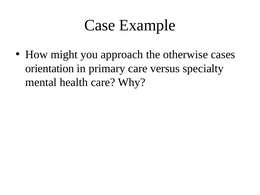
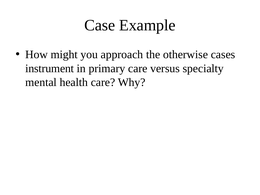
orientation: orientation -> instrument (50, 68)
